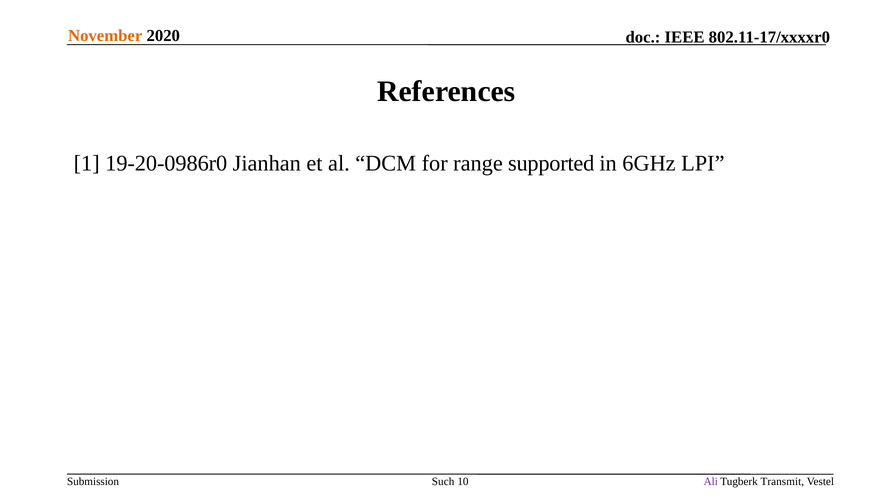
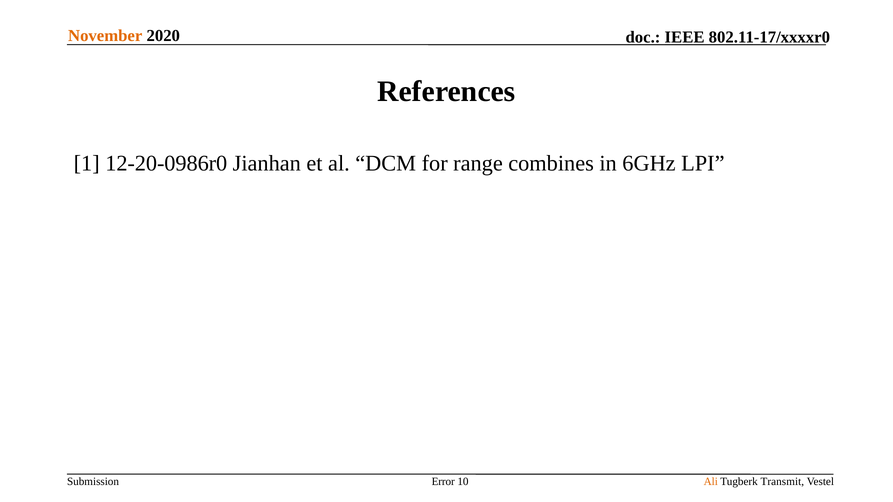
19-20-0986r0: 19-20-0986r0 -> 12-20-0986r0 (166, 163)
supported: supported -> combines (551, 163)
Such: Such -> Error (443, 482)
Ali colour: purple -> orange (711, 482)
